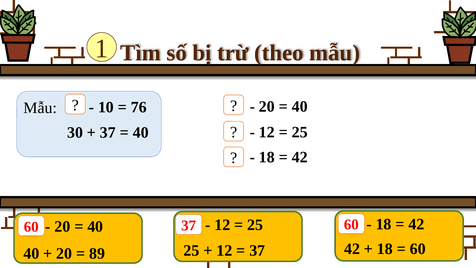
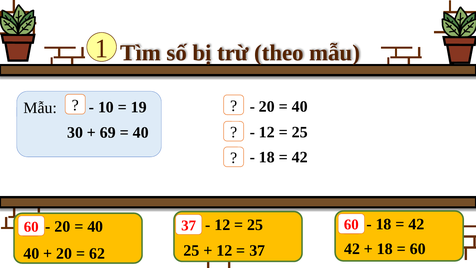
76: 76 -> 19 (139, 107)
37: 37 -> 69 (108, 133)
89: 89 -> 62 (97, 253)
